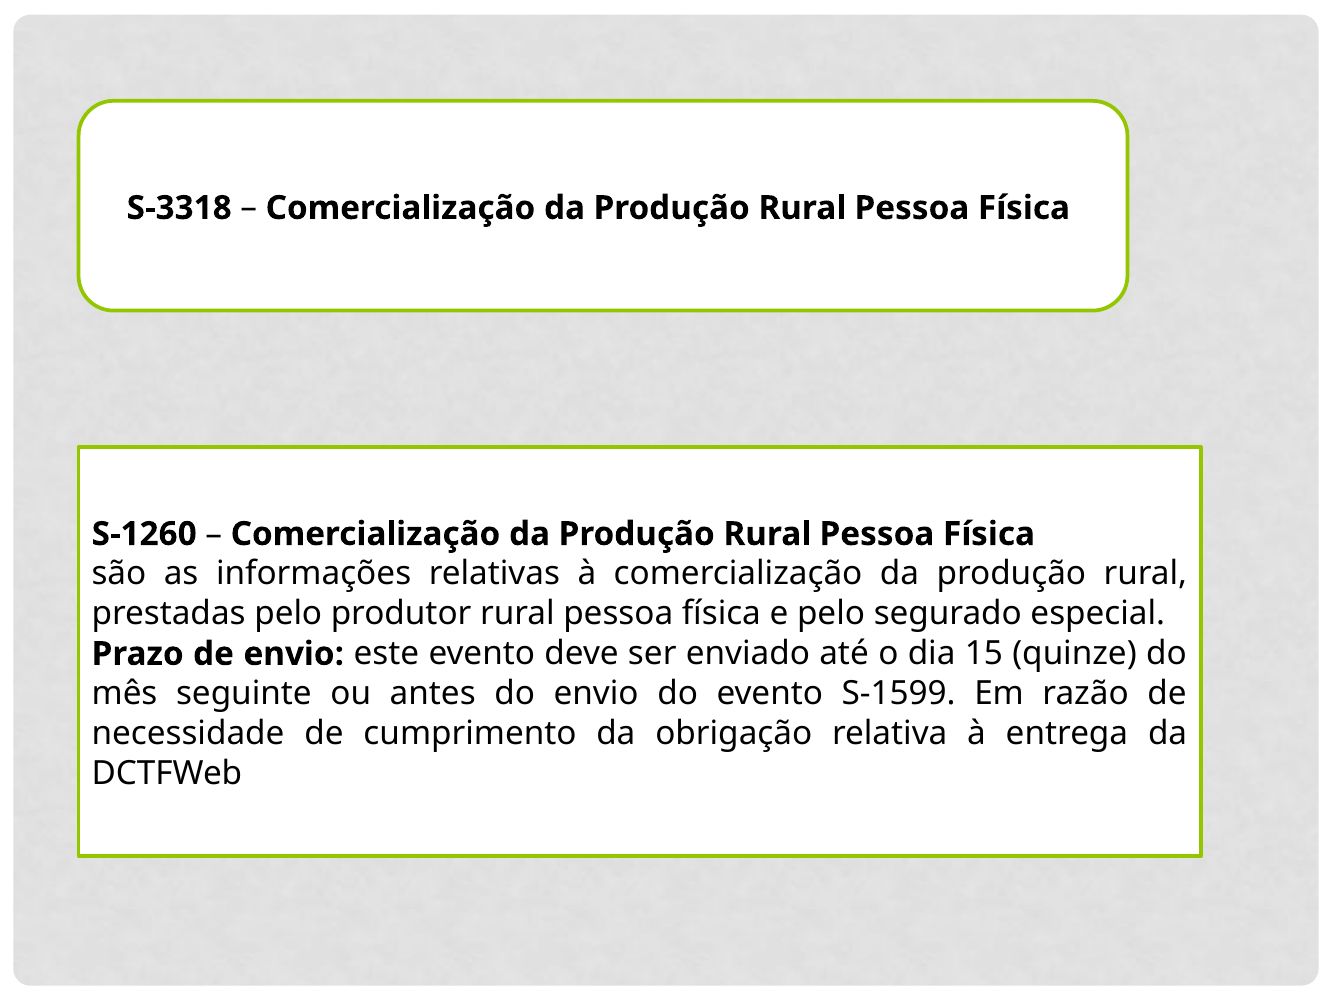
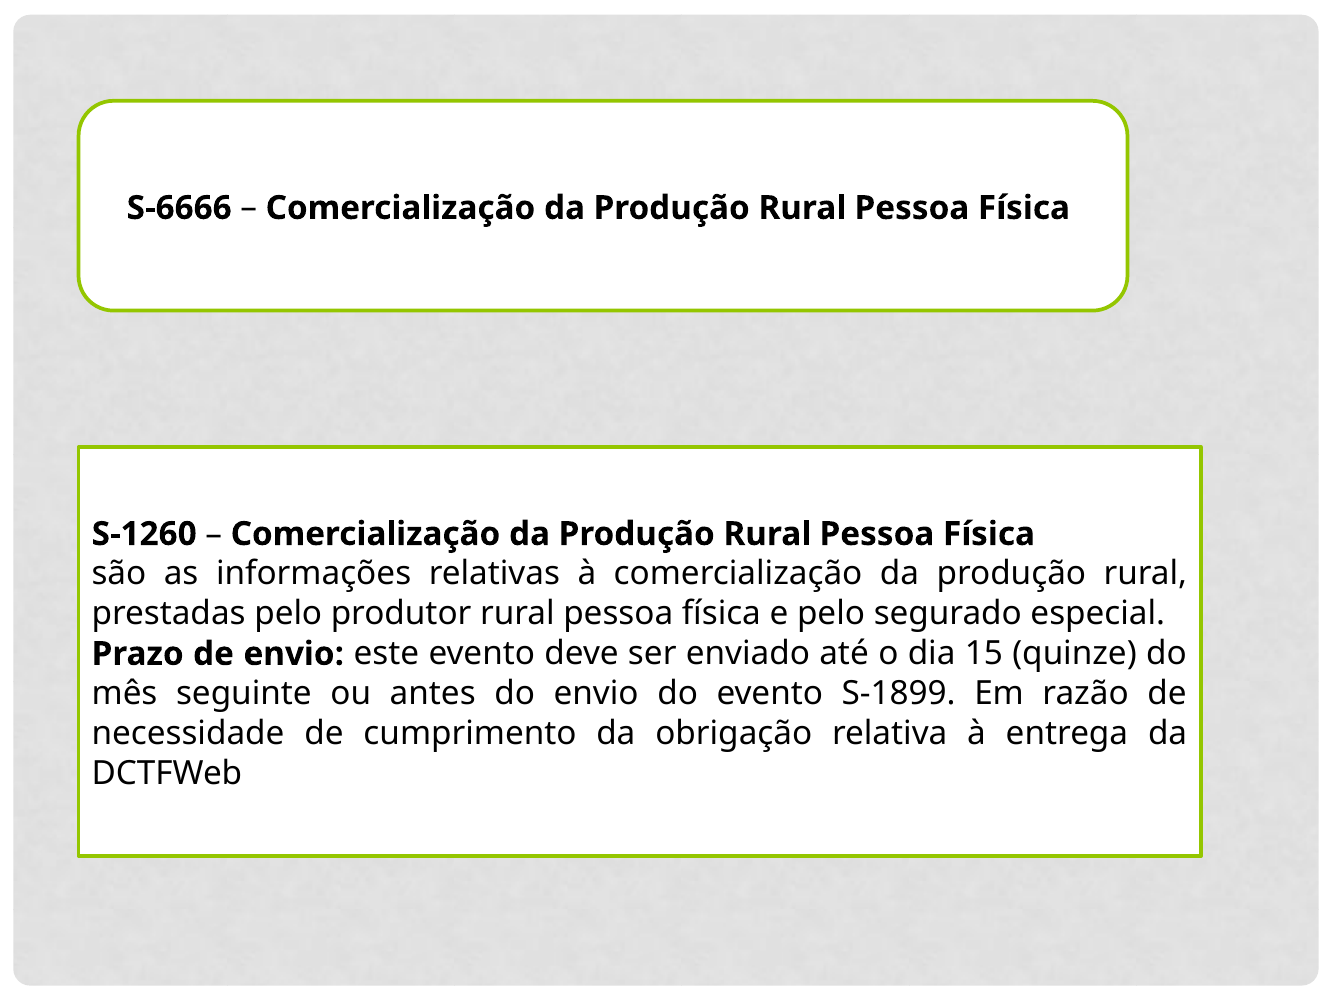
S-3318: S-3318 -> S-6666 (179, 208)
S-1599: S-1599 -> S-1899 (899, 694)
